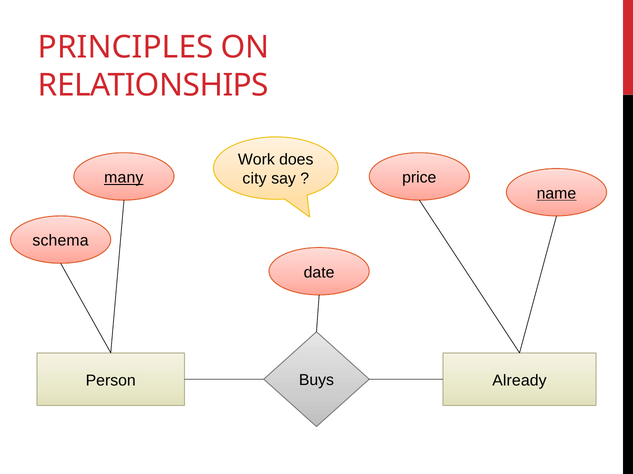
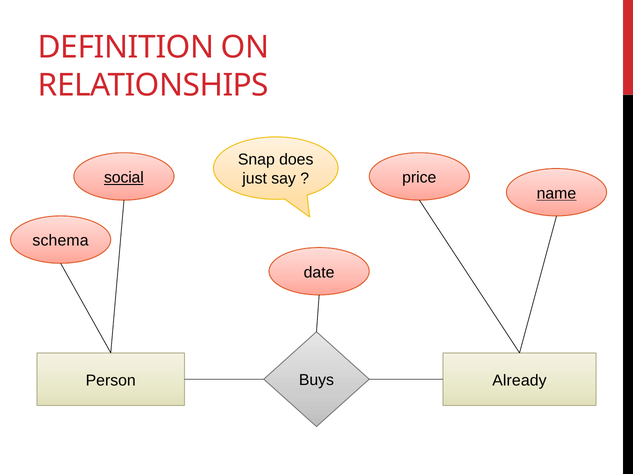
PRINCIPLES: PRINCIPLES -> DEFINITION (126, 48)
Work: Work -> Snap (256, 160)
many: many -> social (124, 178)
city: city -> just (255, 179)
